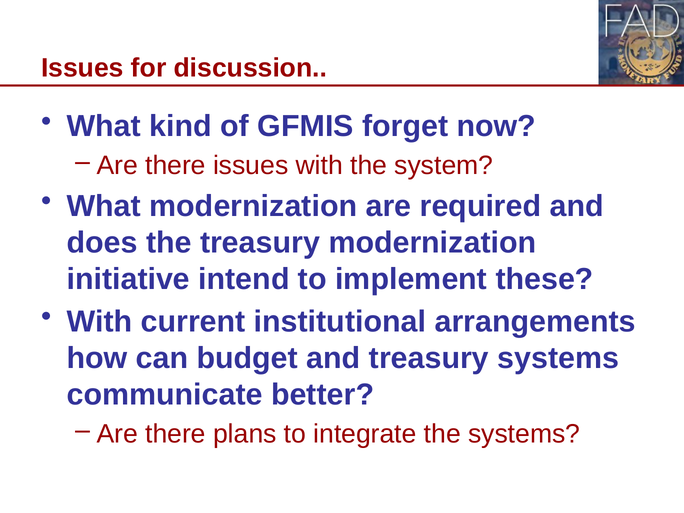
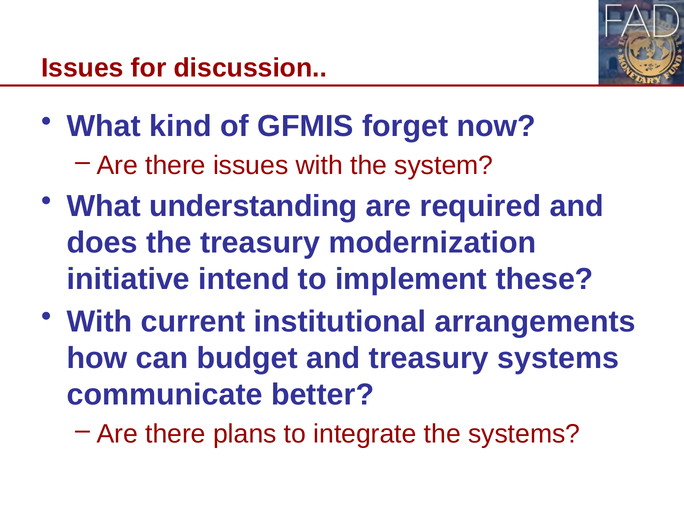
What modernization: modernization -> understanding (253, 206)
